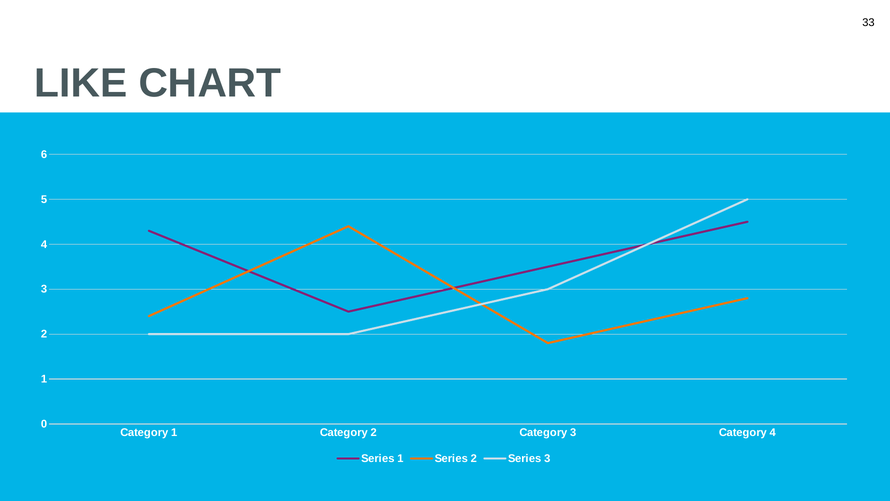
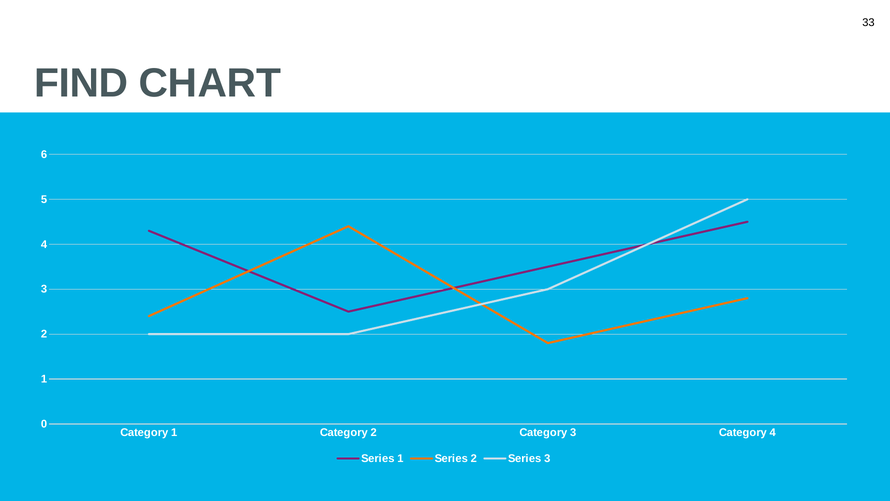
LIKE: LIKE -> FIND (81, 83)
